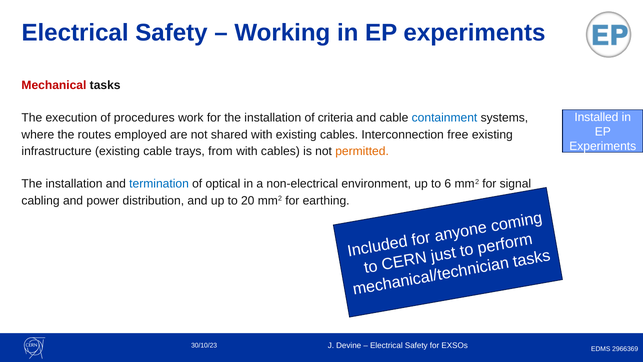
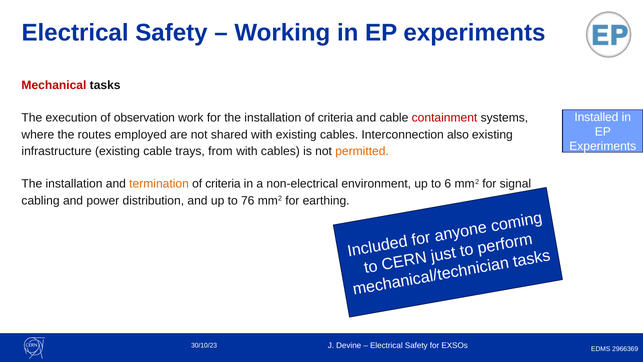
procedures: procedures -> observation (144, 118)
containment colour: blue -> red (445, 118)
free: free -> also (458, 134)
termination colour: blue -> orange (159, 184)
optical: optical -> criteria (223, 184)
20: 20 -> 76 (248, 200)
